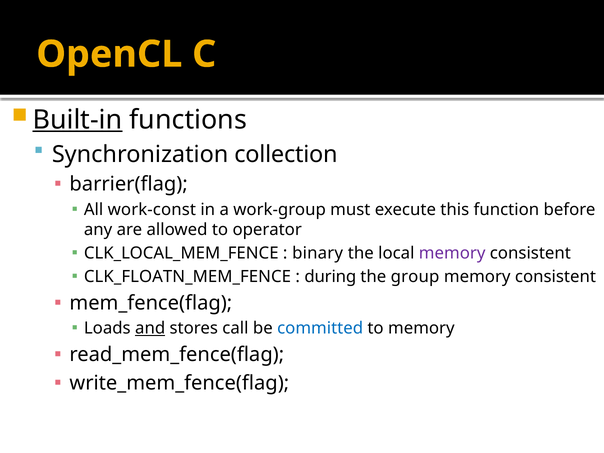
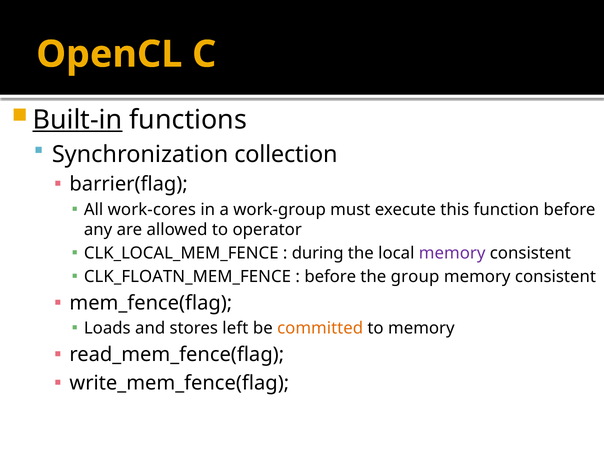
work-const: work-const -> work-cores (152, 210)
binary: binary -> during (318, 253)
during: during -> before (330, 277)
and underline: present -> none (150, 328)
call: call -> left (235, 328)
committed colour: blue -> orange (320, 328)
